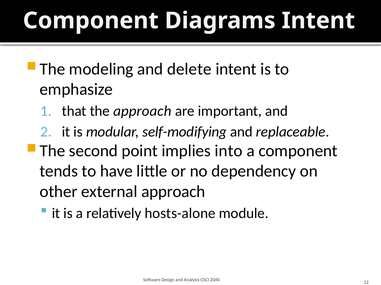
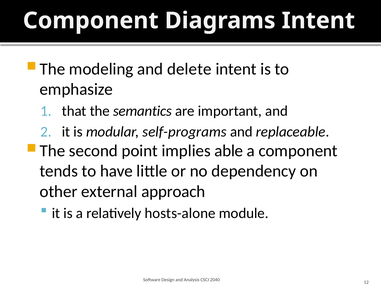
the approach: approach -> semantics (143, 111)
self-modifying: self-modifying -> self-programs (185, 132)
into: into -> able (229, 151)
